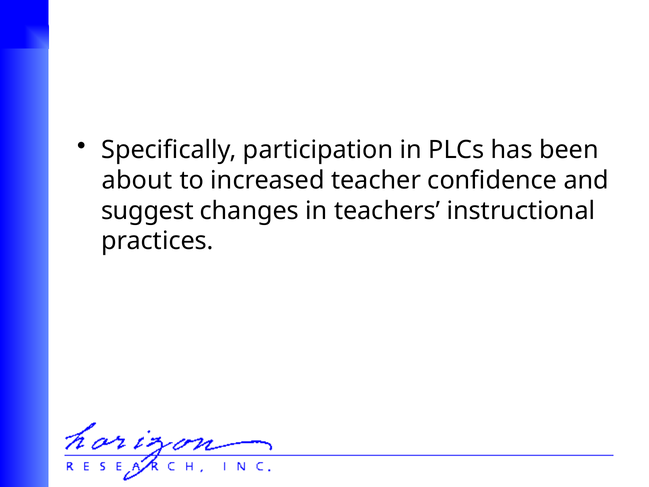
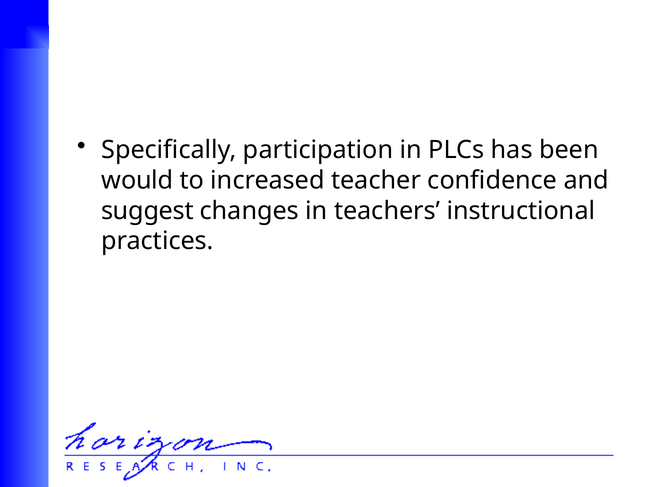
about: about -> would (137, 180)
